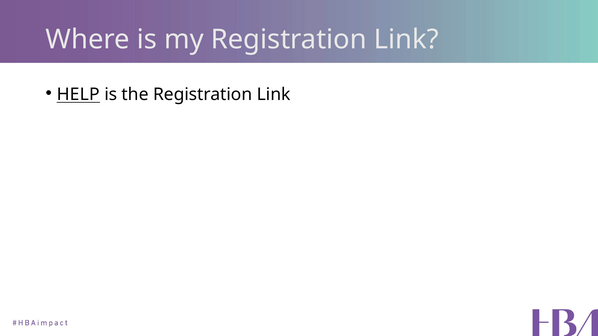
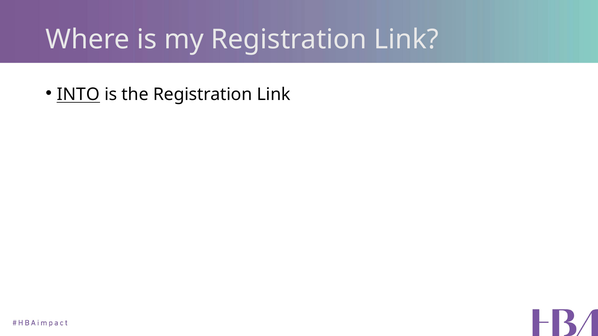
HELP: HELP -> INTO (78, 94)
